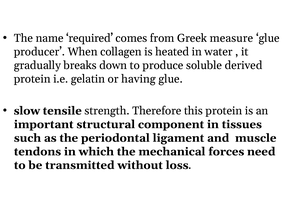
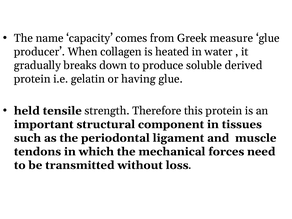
required: required -> capacity (90, 38)
slow: slow -> held (27, 111)
